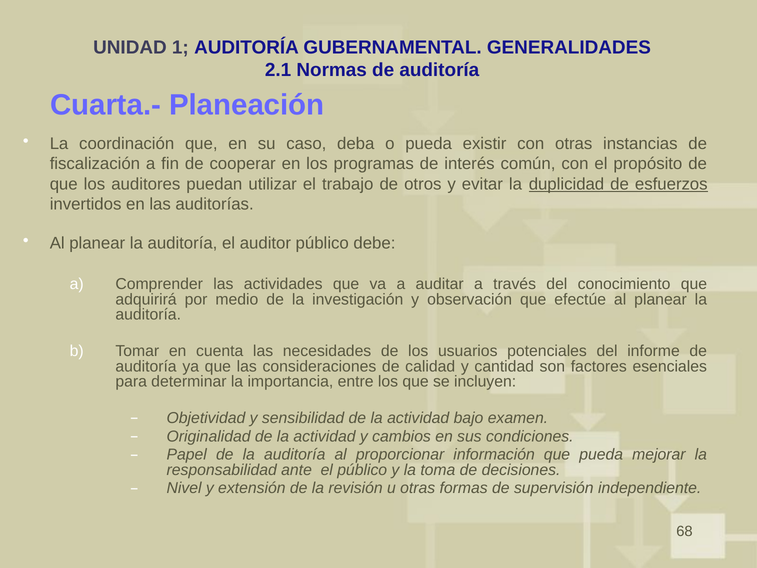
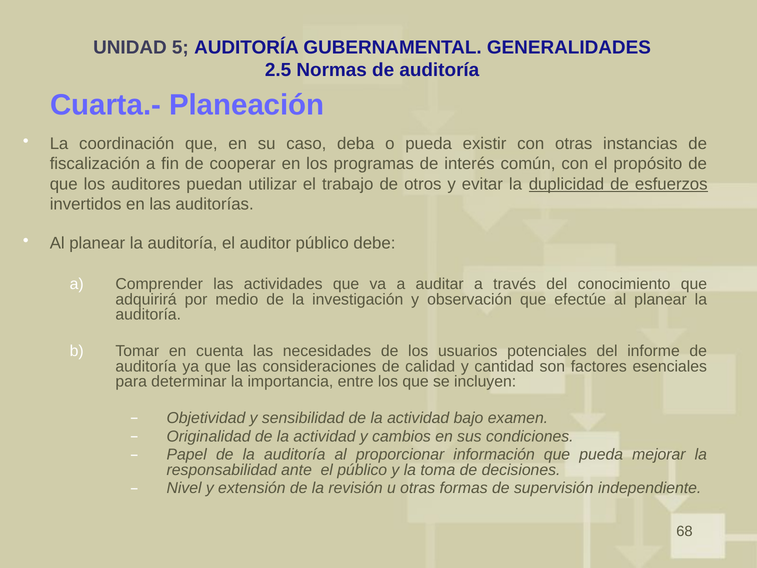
1: 1 -> 5 (180, 47)
2.1: 2.1 -> 2.5 (278, 70)
